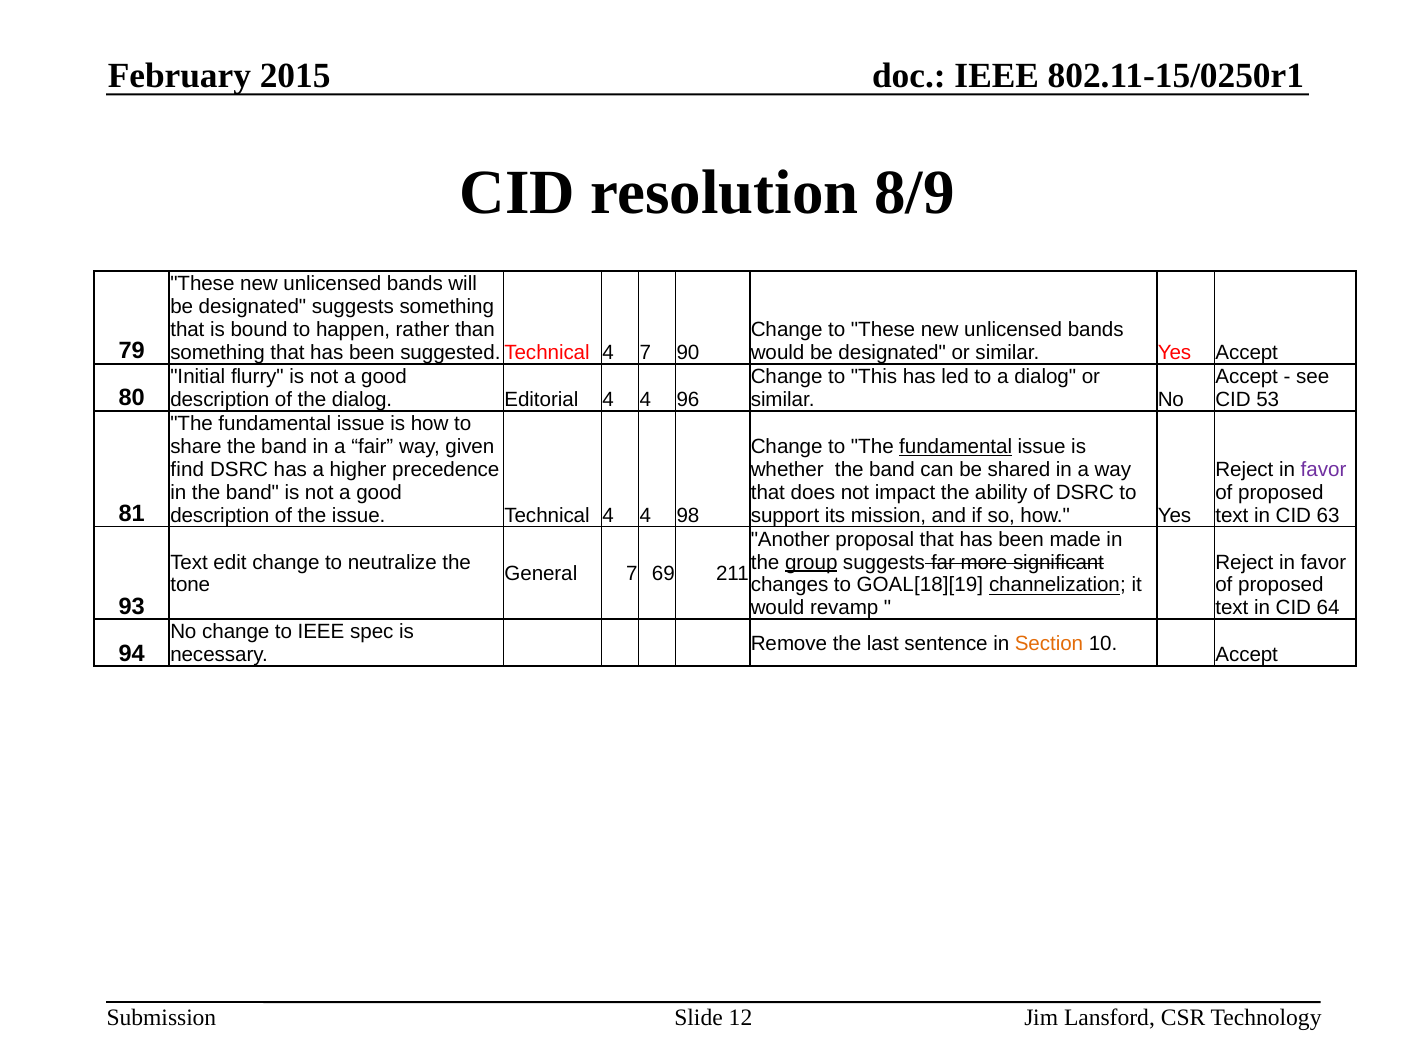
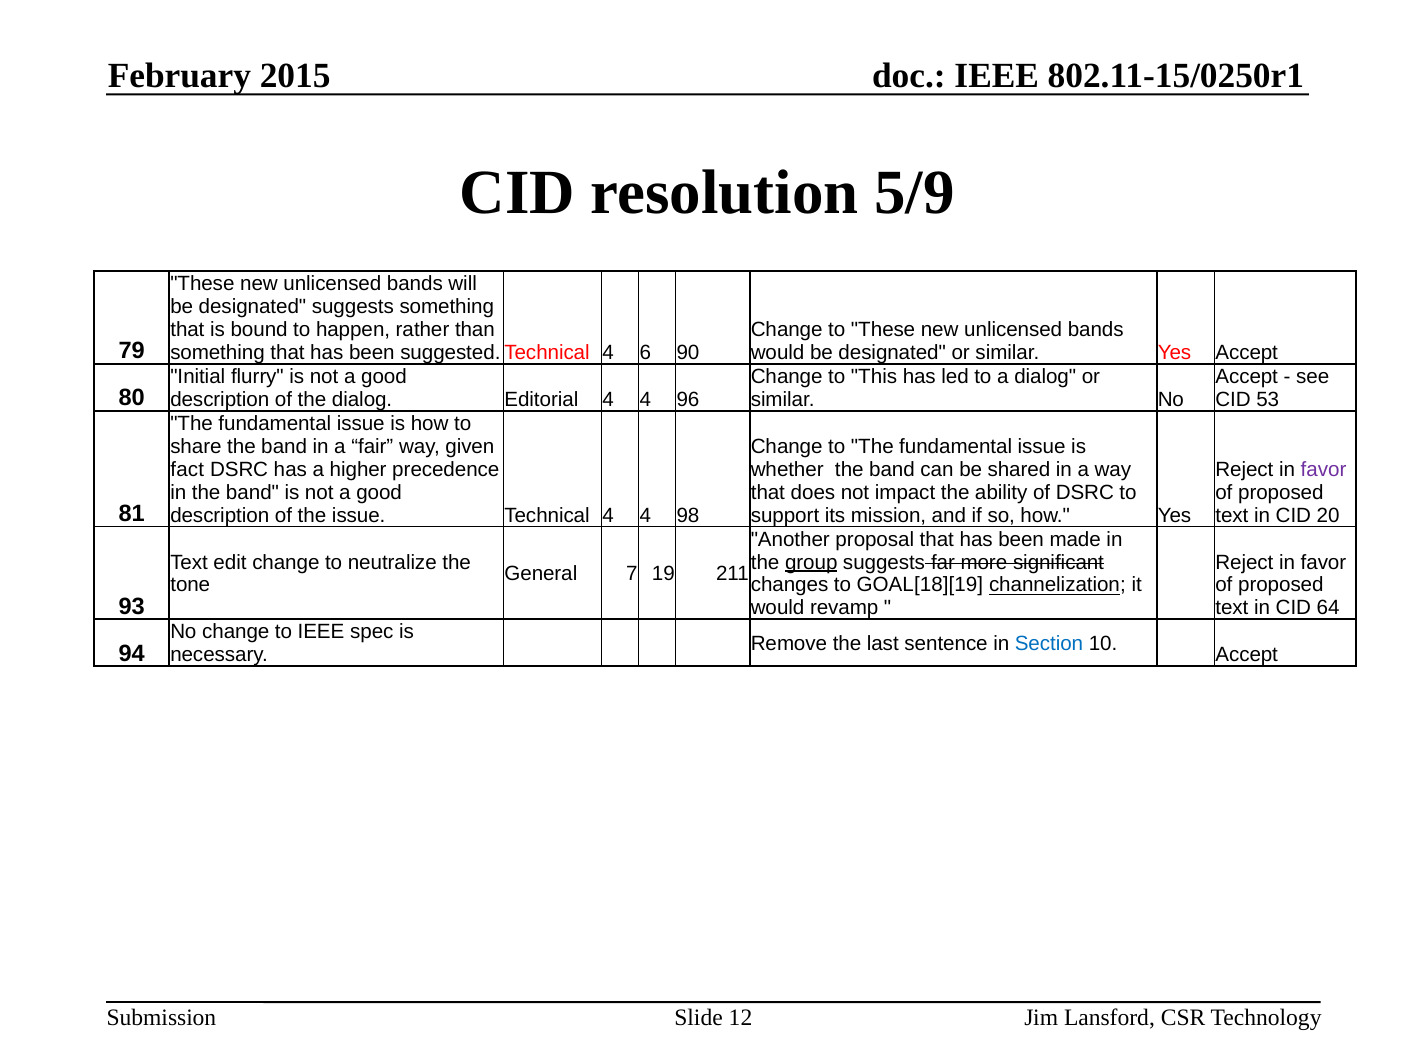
8/9: 8/9 -> 5/9 (915, 193)
4 7: 7 -> 6 (645, 353)
fundamental underline: present -> none (956, 447)
find: find -> fact (187, 470)
63: 63 -> 20 (1328, 515)
69: 69 -> 19 (663, 574)
Section colour: orange -> blue (1049, 644)
